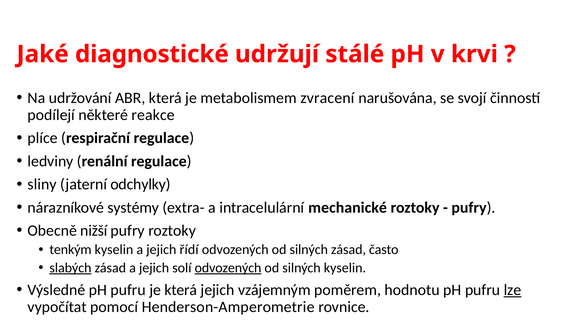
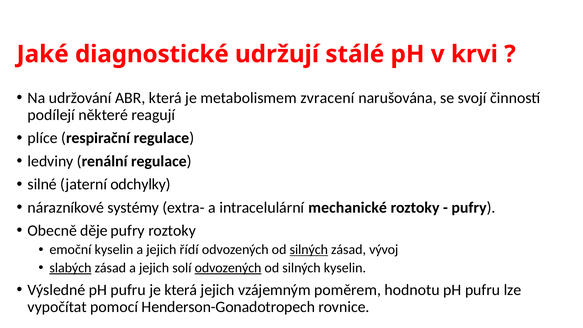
reakce: reakce -> reagují (153, 115)
sliny: sliny -> silné (42, 184)
nižší: nižší -> děje (94, 231)
tenkým: tenkým -> emoční (70, 250)
silných underline: none -> present (309, 250)
často: často -> vývoj (384, 250)
lze underline: present -> none (513, 290)
Henderson-Amperometrie: Henderson-Amperometrie -> Henderson-Gonadotropech (228, 307)
